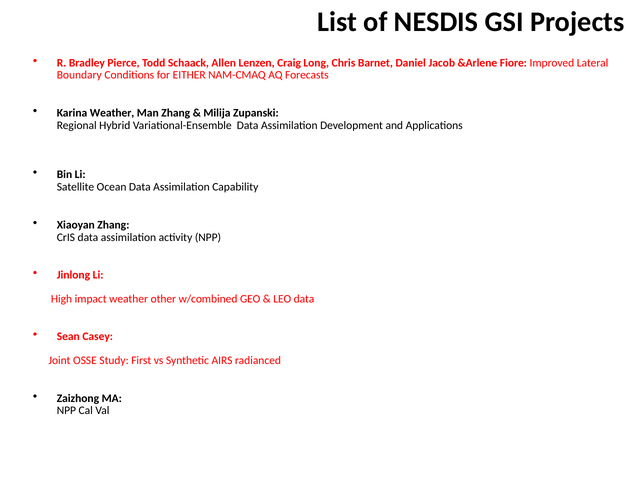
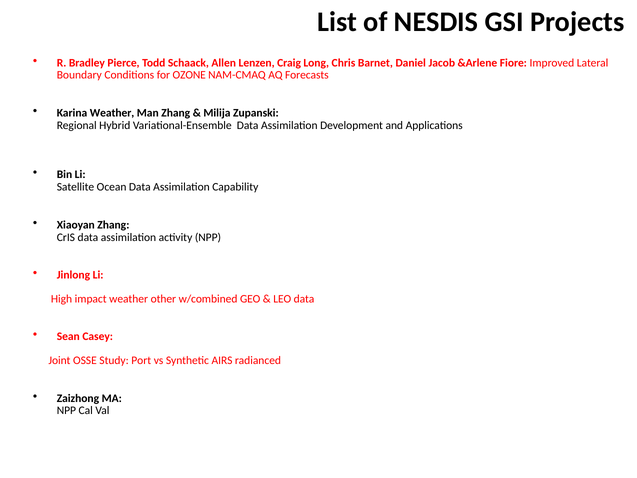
EITHER: EITHER -> OZONE (189, 75)
First: First -> Port (141, 360)
